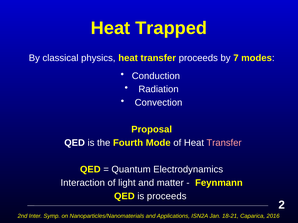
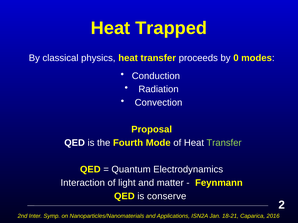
7: 7 -> 0 (236, 58)
Transfer colour: pink -> light green (224, 143)
is proceeds: proceeds -> conserve (167, 197)
